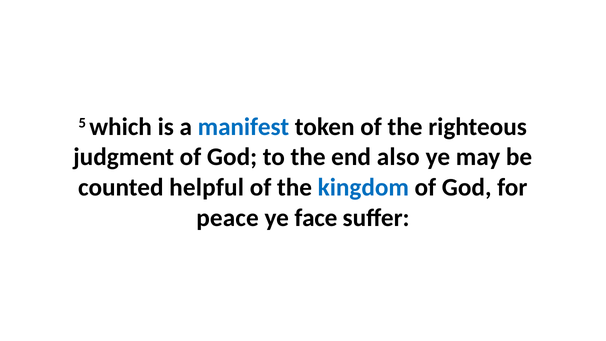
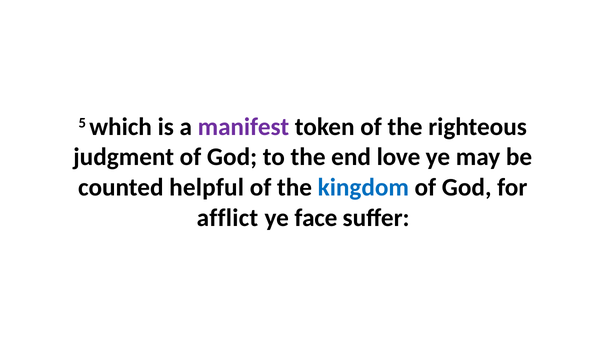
manifest colour: blue -> purple (243, 127)
also: also -> love (399, 157)
peace: peace -> afflict (227, 218)
